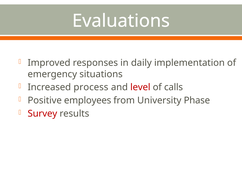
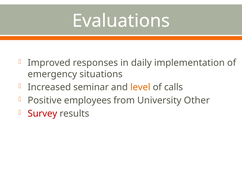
process: process -> seminar (91, 88)
level colour: red -> orange (140, 88)
Phase: Phase -> Other (197, 101)
